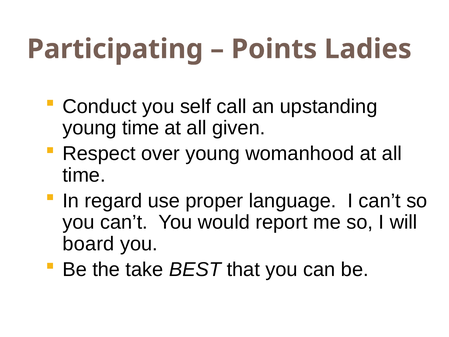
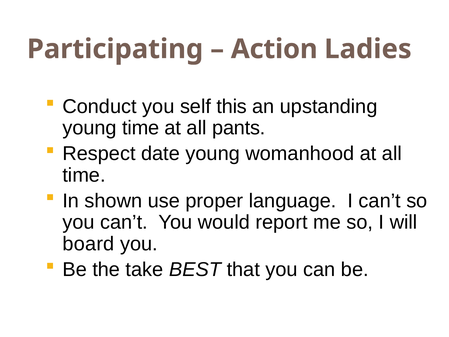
Points: Points -> Action (274, 49)
call: call -> this (232, 106)
given: given -> pants (239, 128)
over: over -> date (161, 154)
regard: regard -> shown (113, 201)
